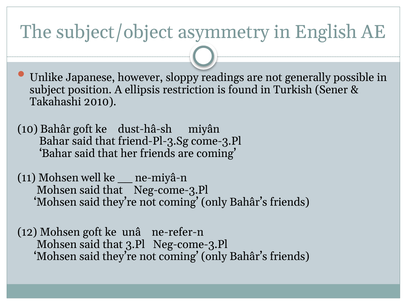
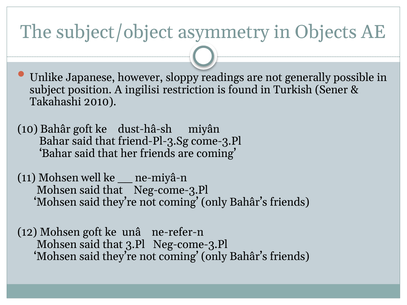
English: English -> Objects (326, 32)
ellipsis: ellipsis -> ingilisi (142, 90)
